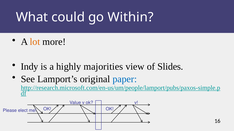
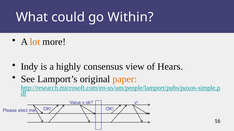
majorities: majorities -> consensus (103, 67)
Slides: Slides -> Hears (170, 67)
paper colour: blue -> orange (125, 79)
